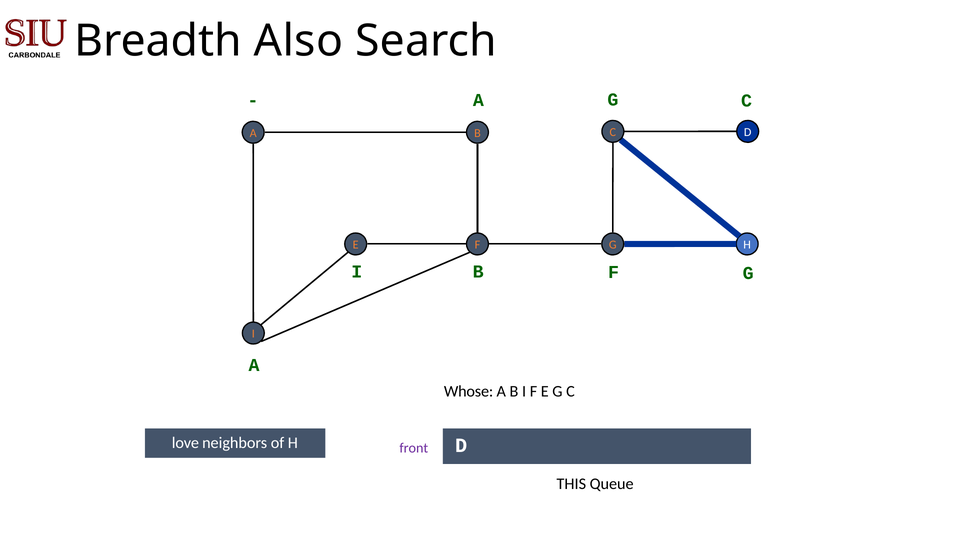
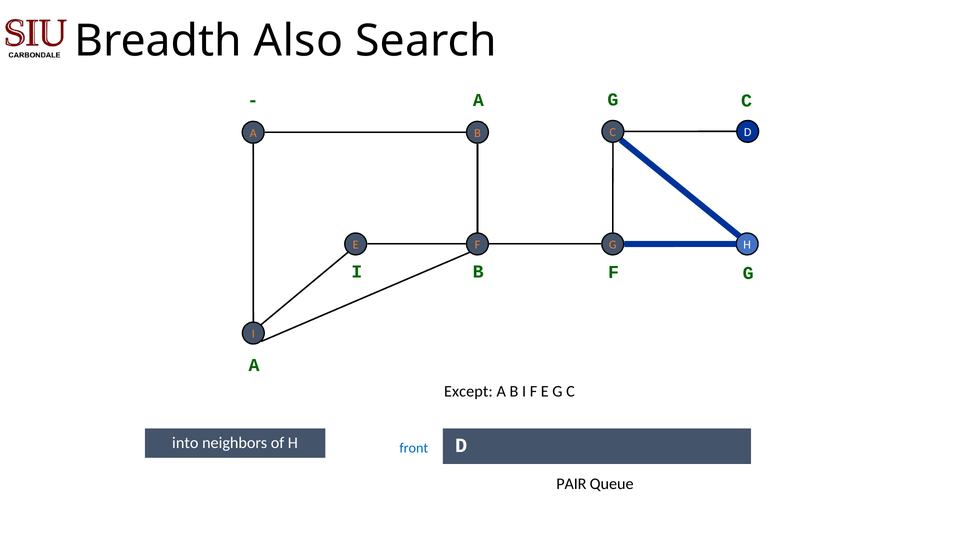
Whose: Whose -> Except (468, 392)
love: love -> into (185, 443)
front colour: purple -> blue (414, 449)
THIS: THIS -> PAIR (571, 484)
